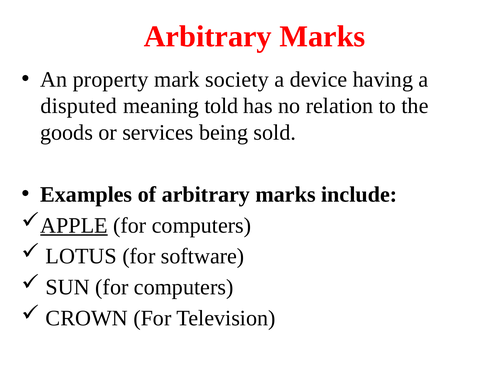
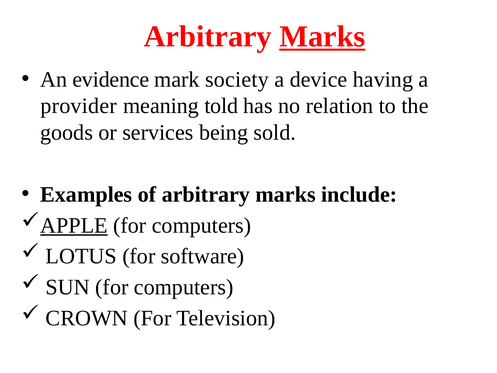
Marks underline: none -> present (322, 37)
property: property -> evidence (111, 79)
disputed: disputed -> provider (79, 106)
